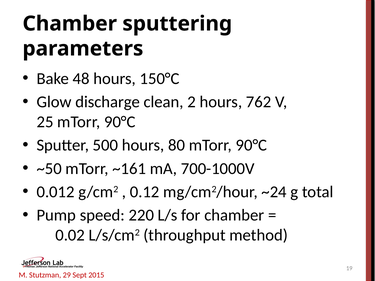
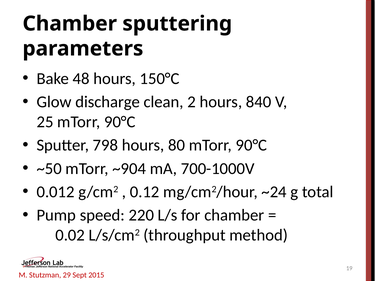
762: 762 -> 840 (259, 102)
500: 500 -> 798 (105, 145)
~161: ~161 -> ~904 (129, 169)
